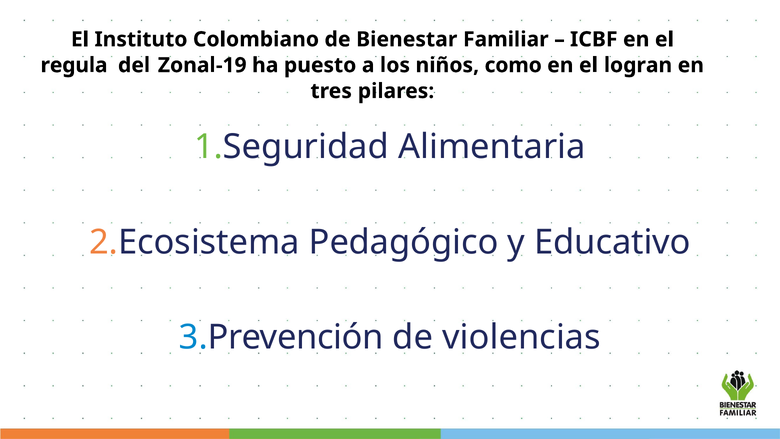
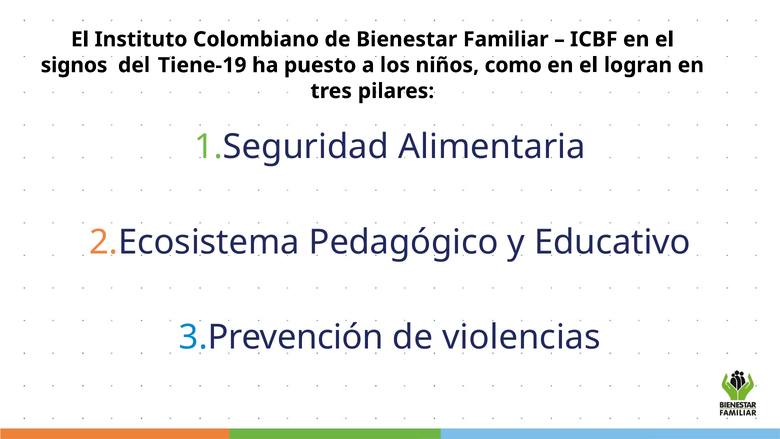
regula: regula -> signos (74, 65)
Zonal-19: Zonal-19 -> Tiene-19 (202, 65)
